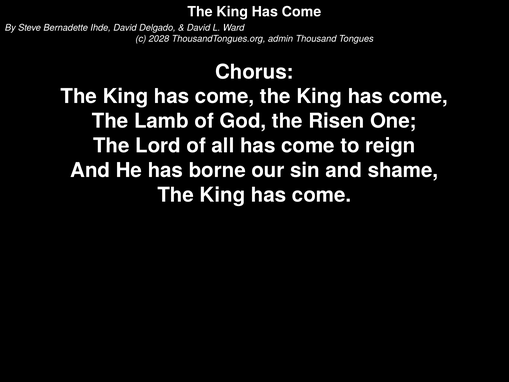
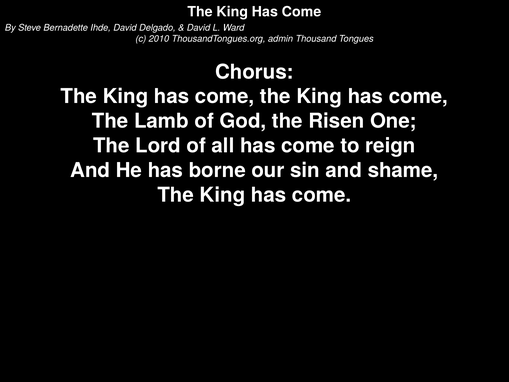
2028: 2028 -> 2010 (159, 39)
